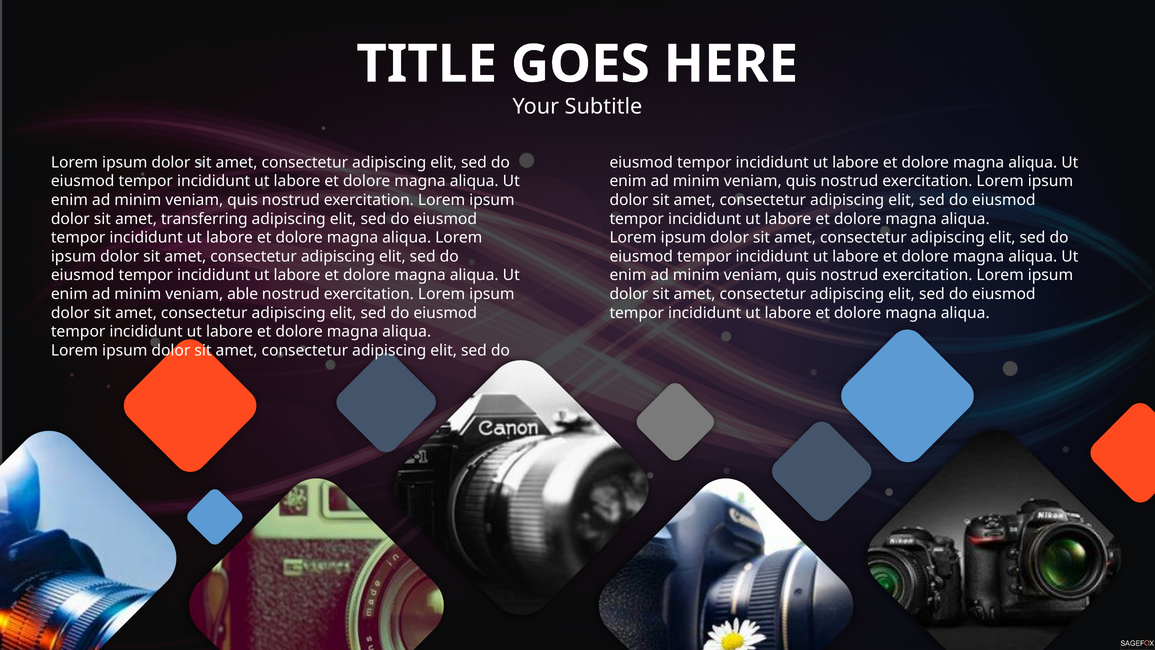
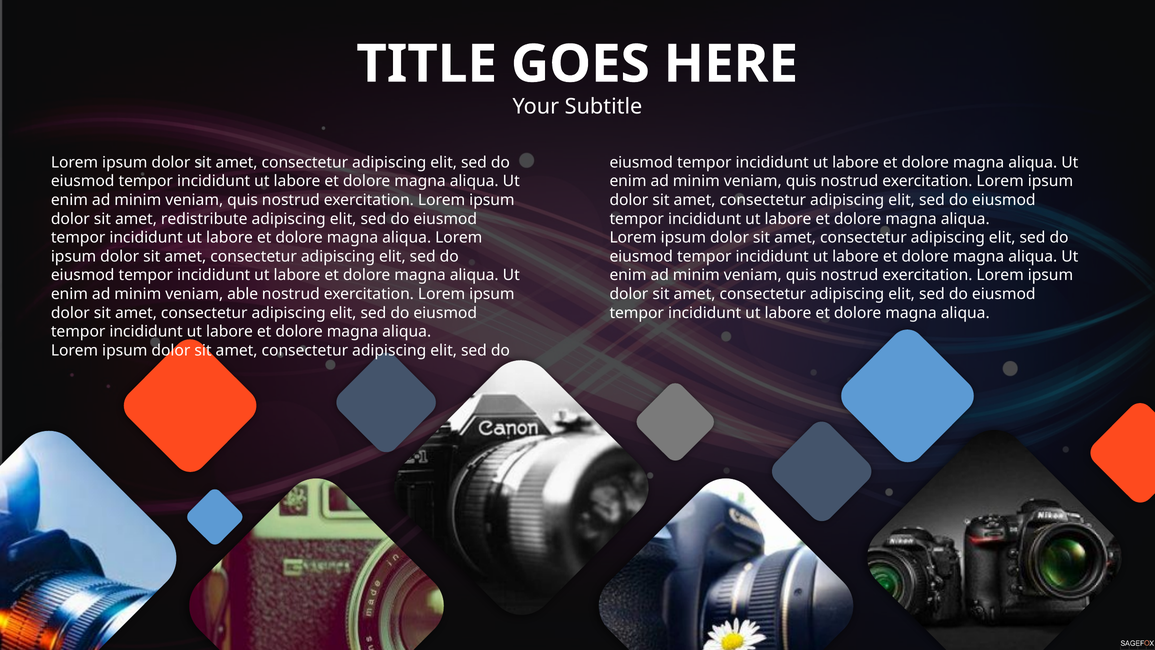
transferring: transferring -> redistribute (204, 219)
